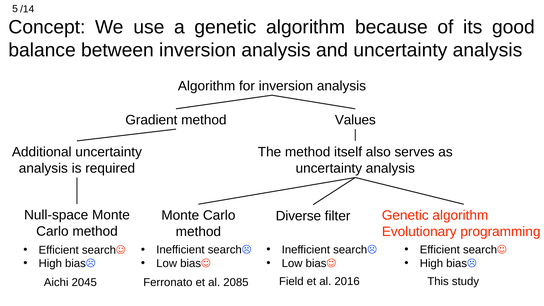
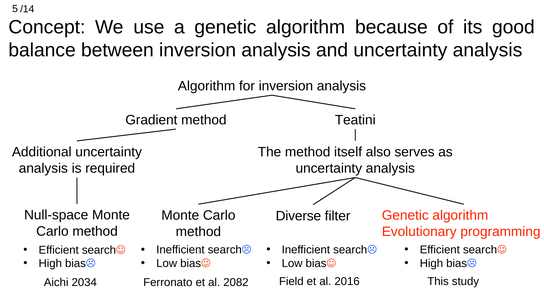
Values: Values -> Teatini (355, 120)
2045: 2045 -> 2034 (84, 282)
2085: 2085 -> 2082 (236, 283)
